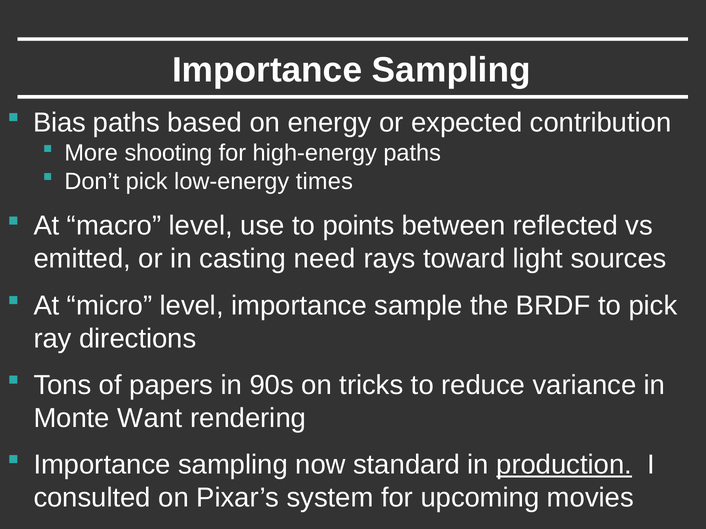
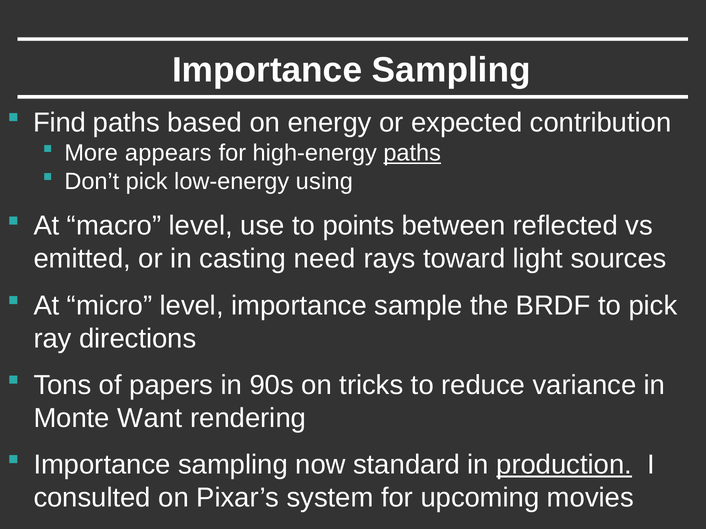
Bias: Bias -> Find (60, 123)
shooting: shooting -> appears (168, 153)
paths underline: none -> present (412, 153)
times: times -> using (324, 182)
